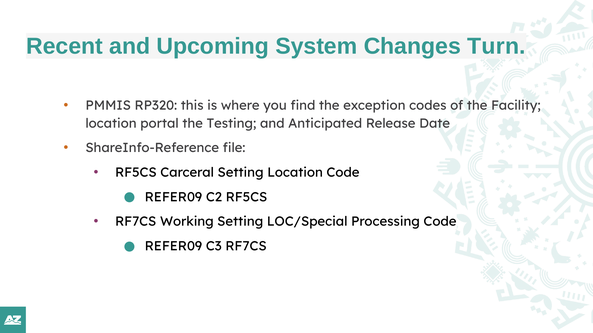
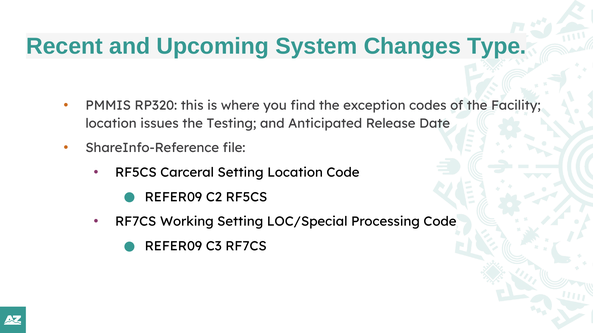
Turn: Turn -> Type (497, 46)
portal: portal -> issues (159, 124)
